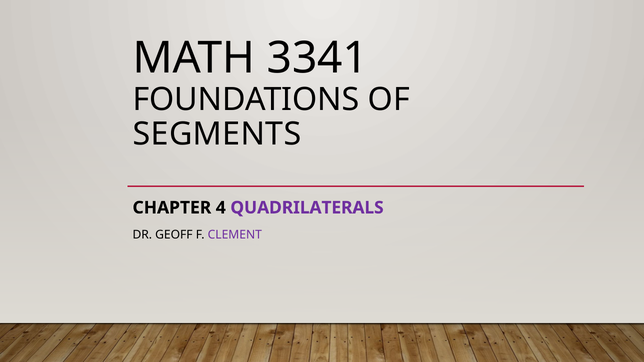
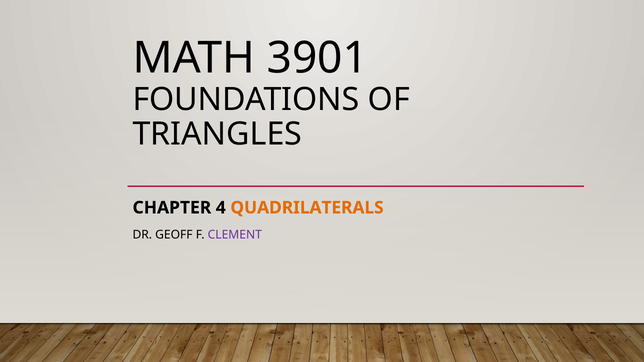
3341: 3341 -> 3901 (317, 58)
SEGMENTS: SEGMENTS -> TRIANGLES (217, 134)
QUADRILATERALS colour: purple -> orange (307, 208)
